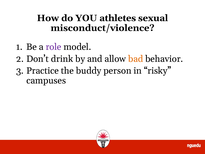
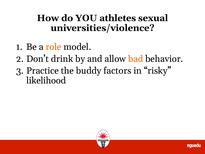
misconduct/violence: misconduct/violence -> universities/violence (103, 28)
role colour: purple -> orange (54, 47)
person: person -> factors (117, 71)
campuses: campuses -> likelihood (46, 81)
